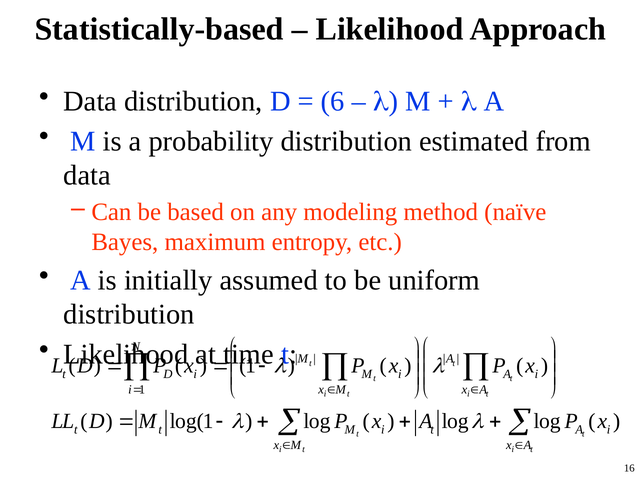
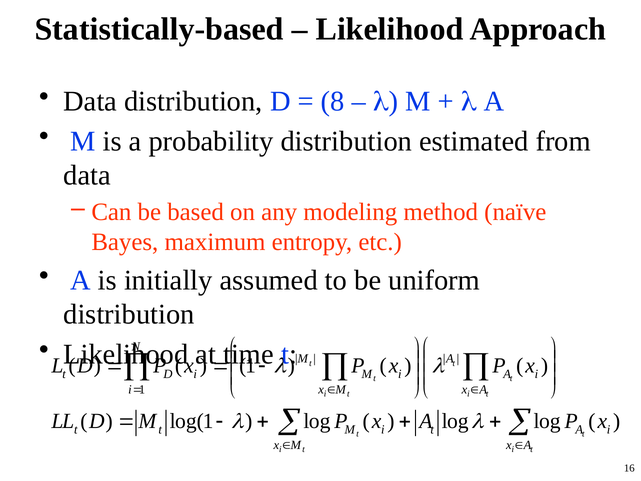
6: 6 -> 8 (333, 101)
